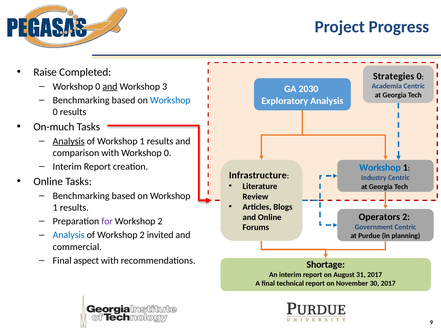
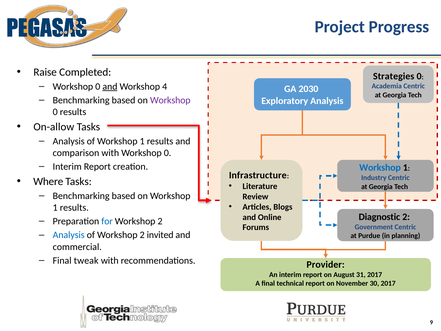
3: 3 -> 4 (165, 86)
Workshop colour: blue -> purple (170, 100)
On-much: On-much -> On-allow (54, 127)
Analysis underline: present -> none (69, 141)
Online: Online -> Where (48, 181)
Operators: Operators -> Diagnostic (379, 217)
for colour: purple -> blue (107, 221)
aspect: aspect -> tweak (86, 260)
Shortage: Shortage -> Provider (326, 264)
